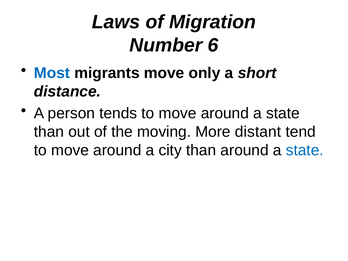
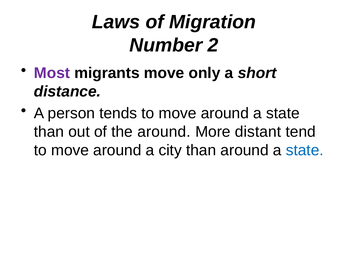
6: 6 -> 2 (213, 45)
Most colour: blue -> purple (52, 73)
the moving: moving -> around (164, 132)
